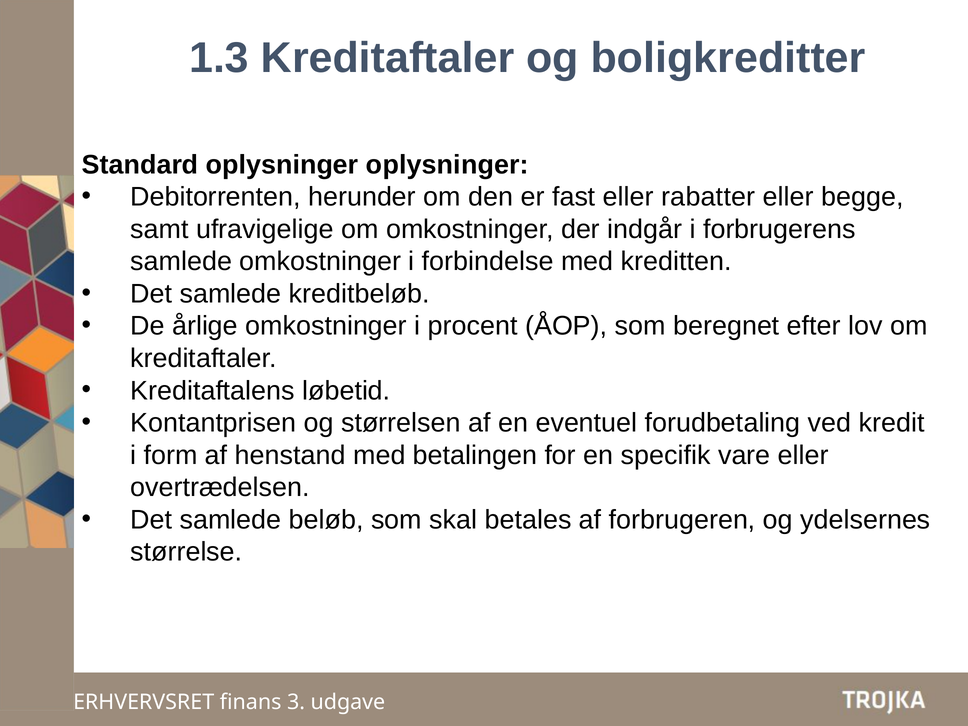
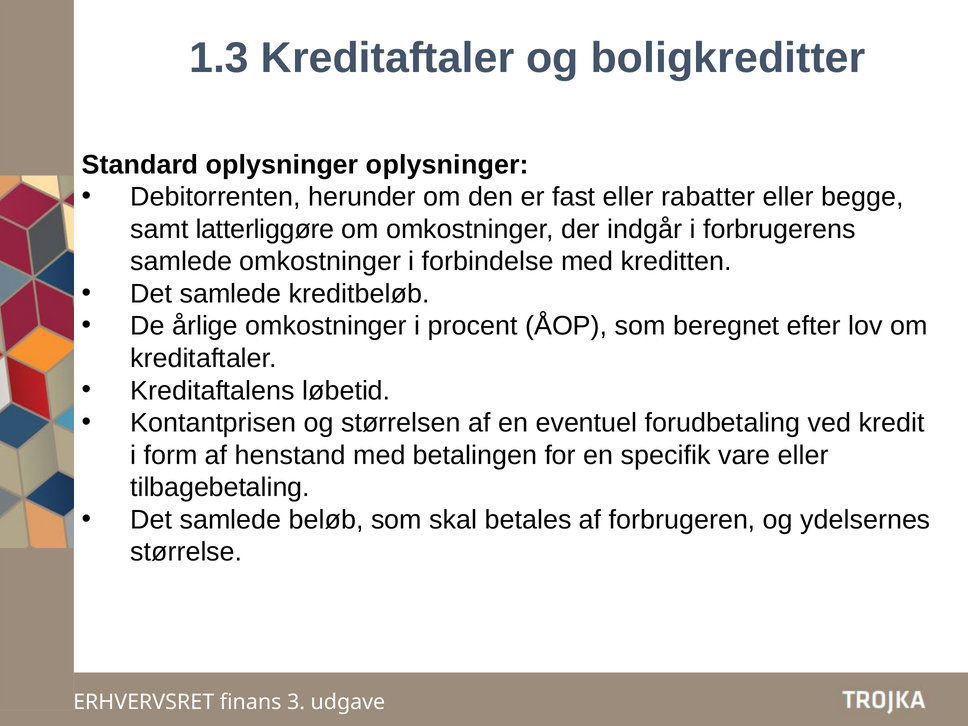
ufravigelige: ufravigelige -> latterliggøre (265, 229)
overtrædelsen: overtrædelsen -> tilbagebetaling (220, 487)
